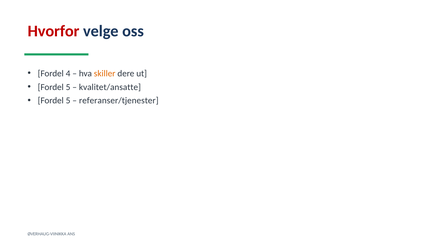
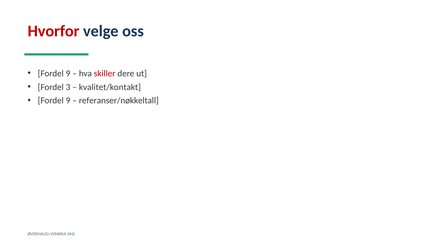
4: 4 -> 9 (68, 74)
skiller colour: orange -> red (105, 74)
5: 5 -> 3 (68, 87)
kvalitet/ansatte: kvalitet/ansatte -> kvalitet/kontakt (110, 87)
5: 5 -> 9 (68, 101)
referanser/tjenester: referanser/tjenester -> referanser/nøkkeltall (119, 101)
